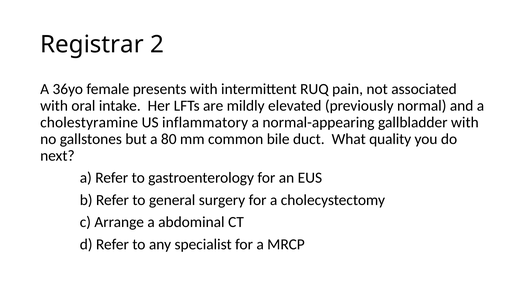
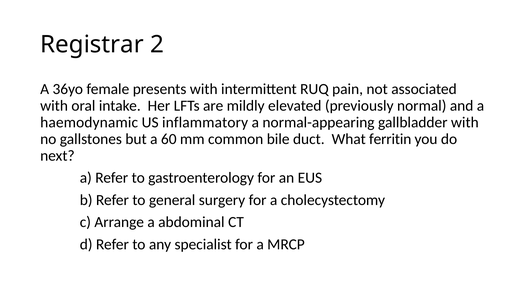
cholestyramine: cholestyramine -> haemodynamic (89, 122)
80: 80 -> 60 (169, 139)
quality: quality -> ferritin (390, 139)
